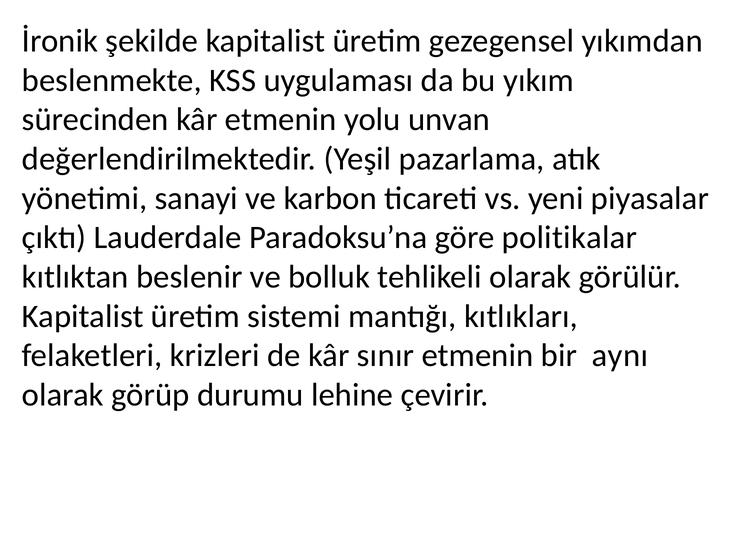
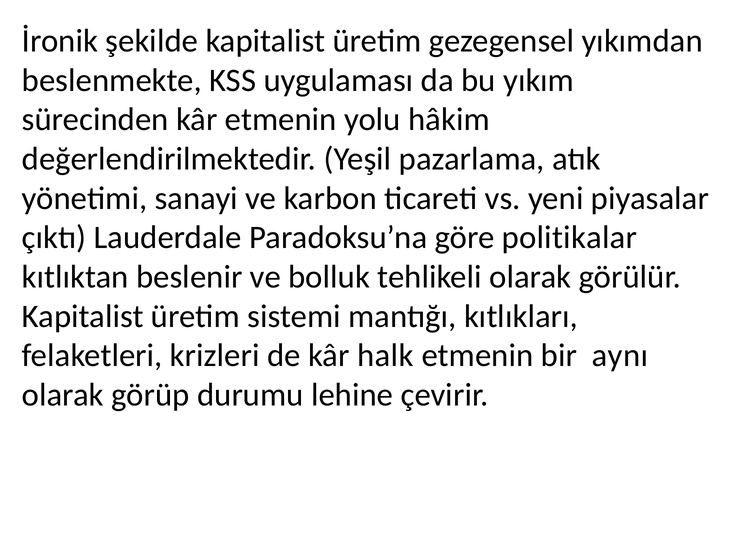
unvan: unvan -> hâkim (449, 120)
sınır: sınır -> halk (385, 356)
